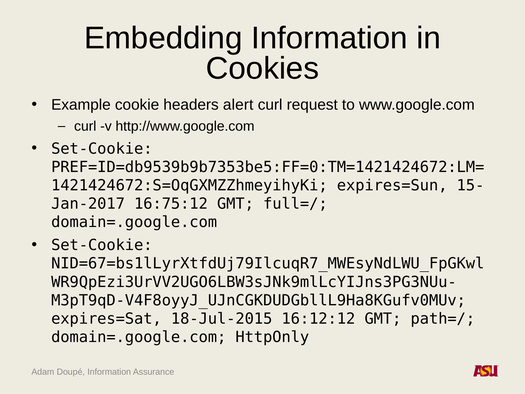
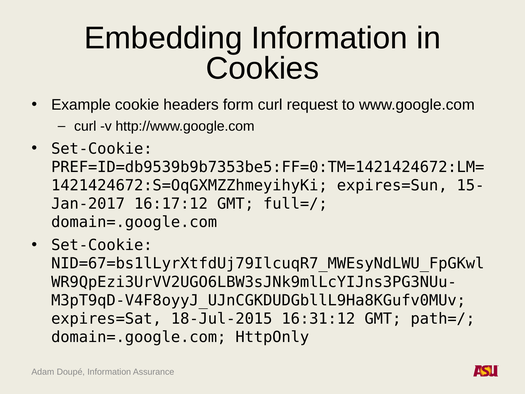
alert: alert -> form (238, 105)
16:75:12: 16:75:12 -> 16:17:12 (171, 204)
16:12:12: 16:12:12 -> 16:31:12 (318, 319)
